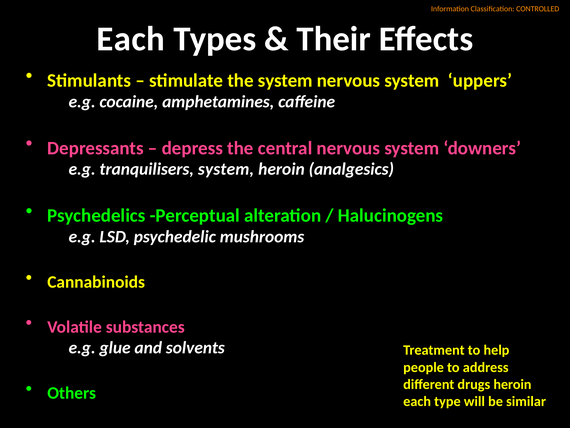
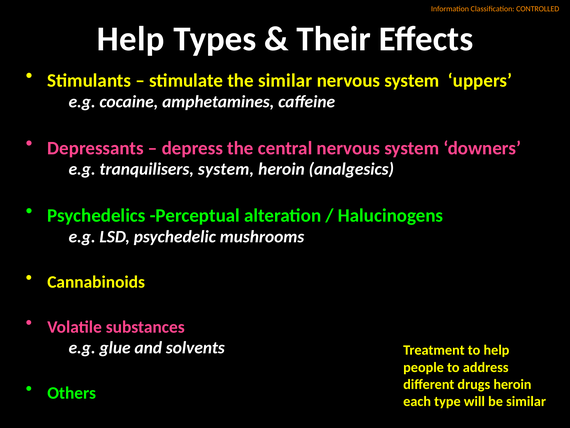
Each: Each -> Help (131, 39)
the system: system -> similar (285, 80)
